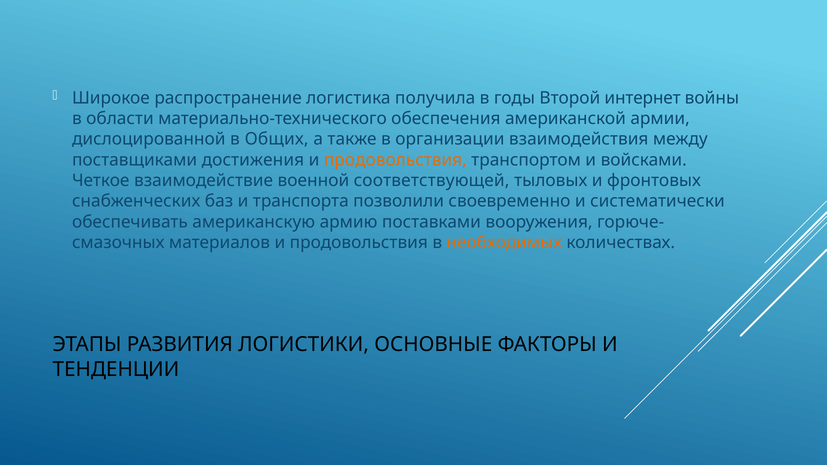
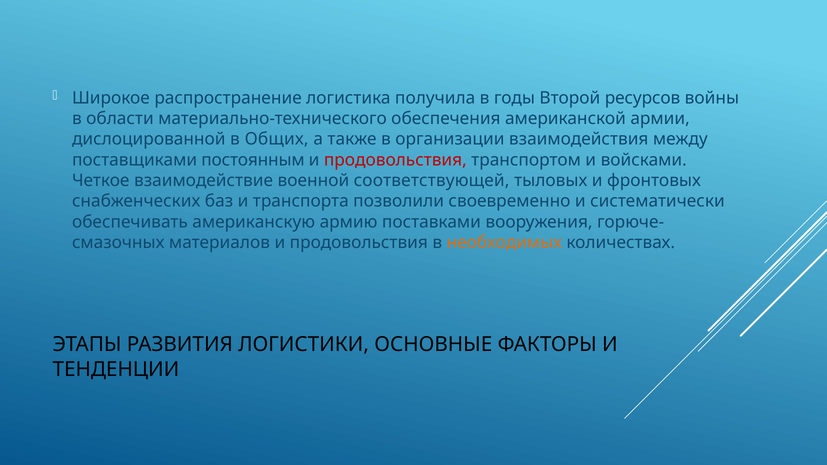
интернет: интернет -> ресурсов (643, 98)
достижения: достижения -> постоянным (253, 160)
продовольствия colour: orange -> red (395, 160)
